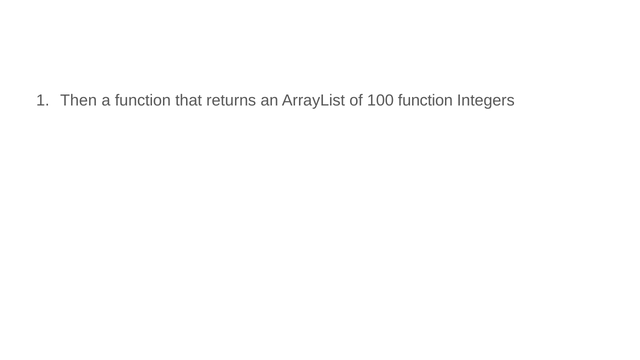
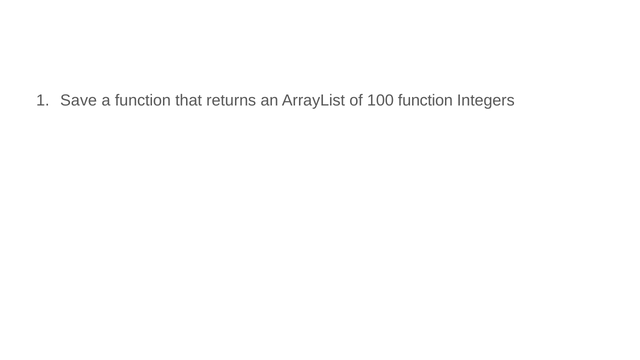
Then: Then -> Save (79, 101)
